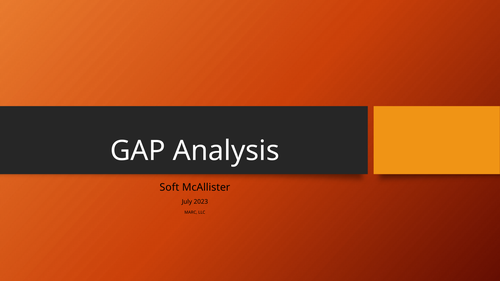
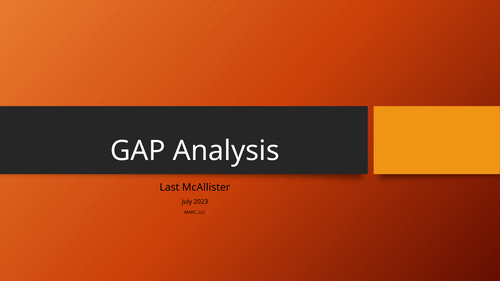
Soft: Soft -> Last (169, 188)
